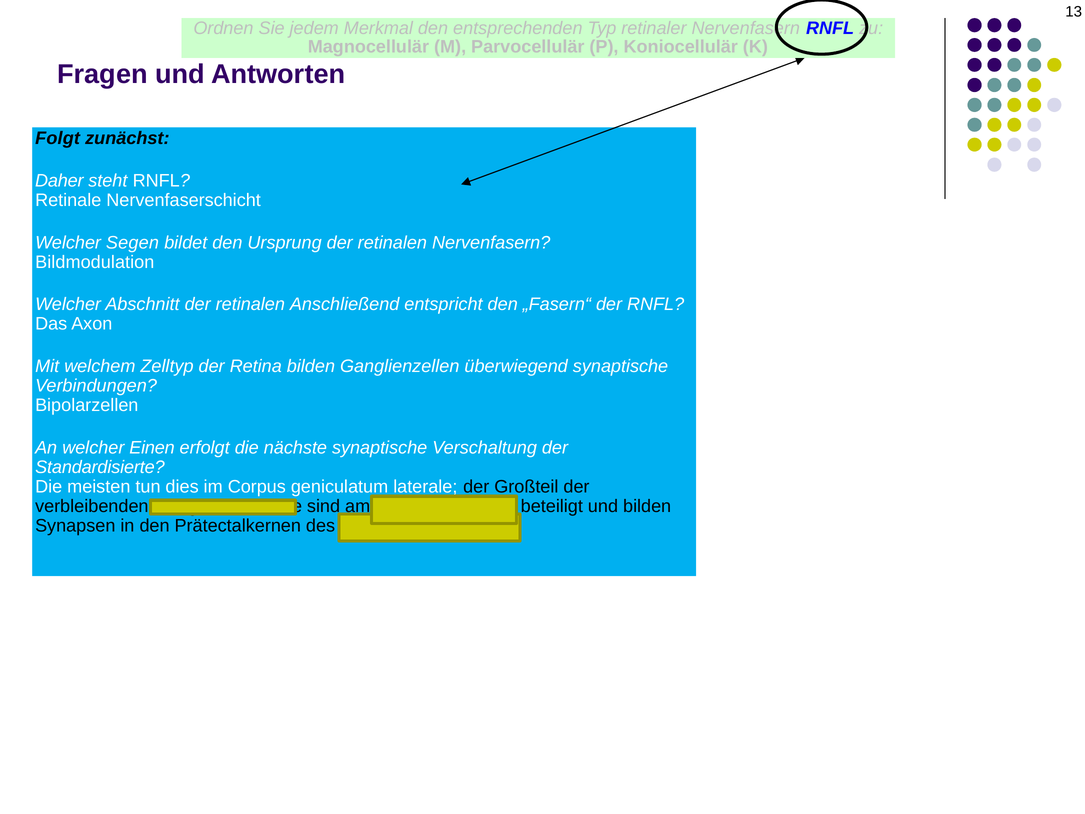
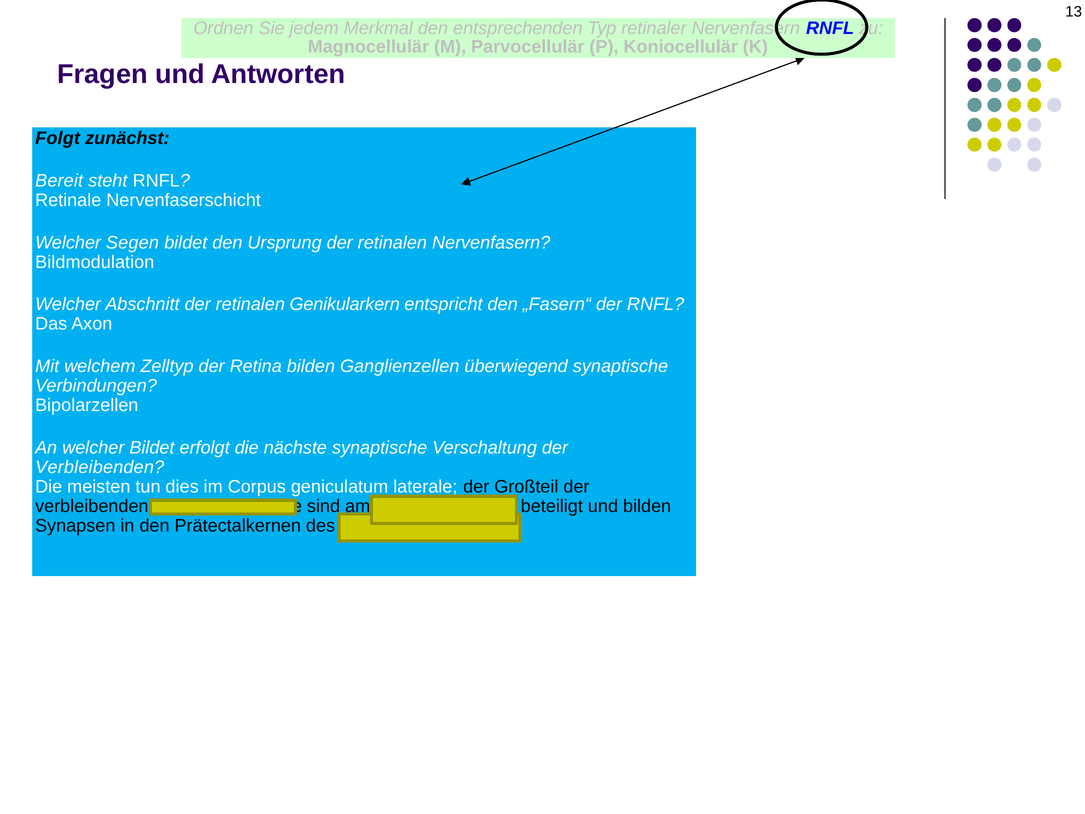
Daher: Daher -> Bereit (59, 181)
Anschließend: Anschließend -> Genikularkern (345, 304)
welcher Einen: Einen -> Bildet (152, 448)
Standardisierte: Standardisierte -> Verbleibenden (100, 467)
